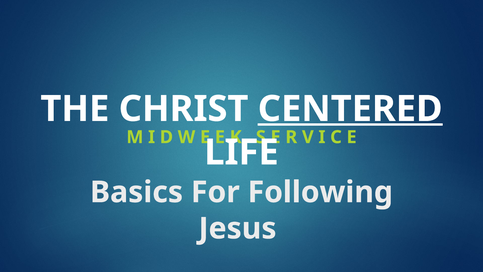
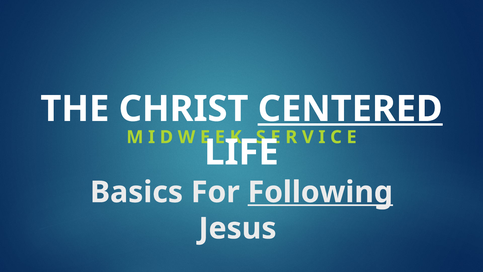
Following underline: none -> present (320, 192)
